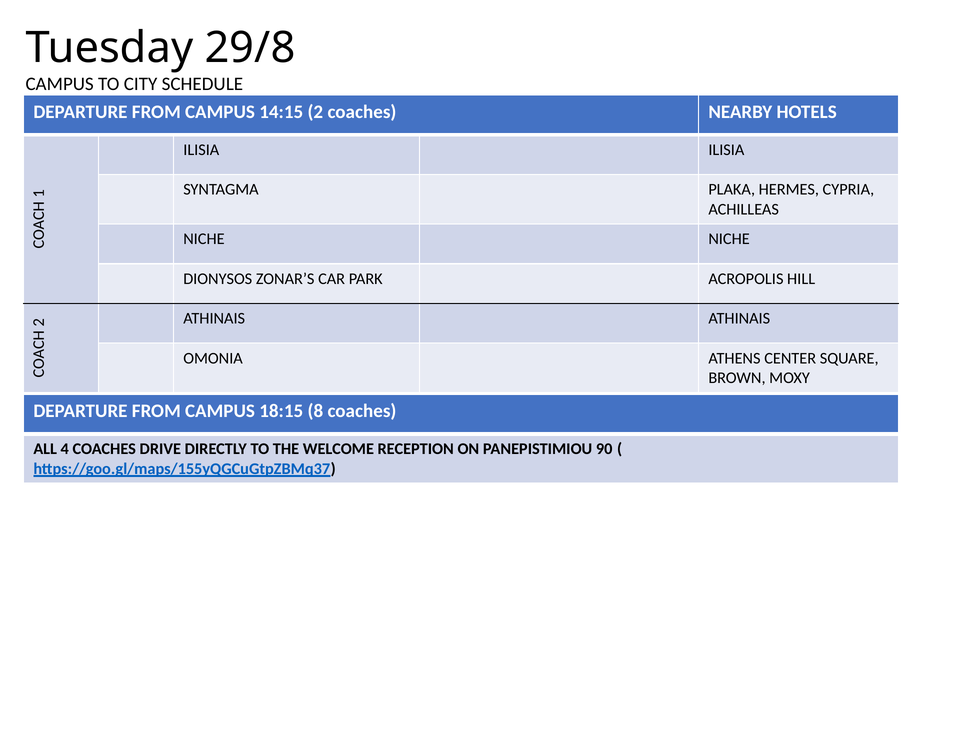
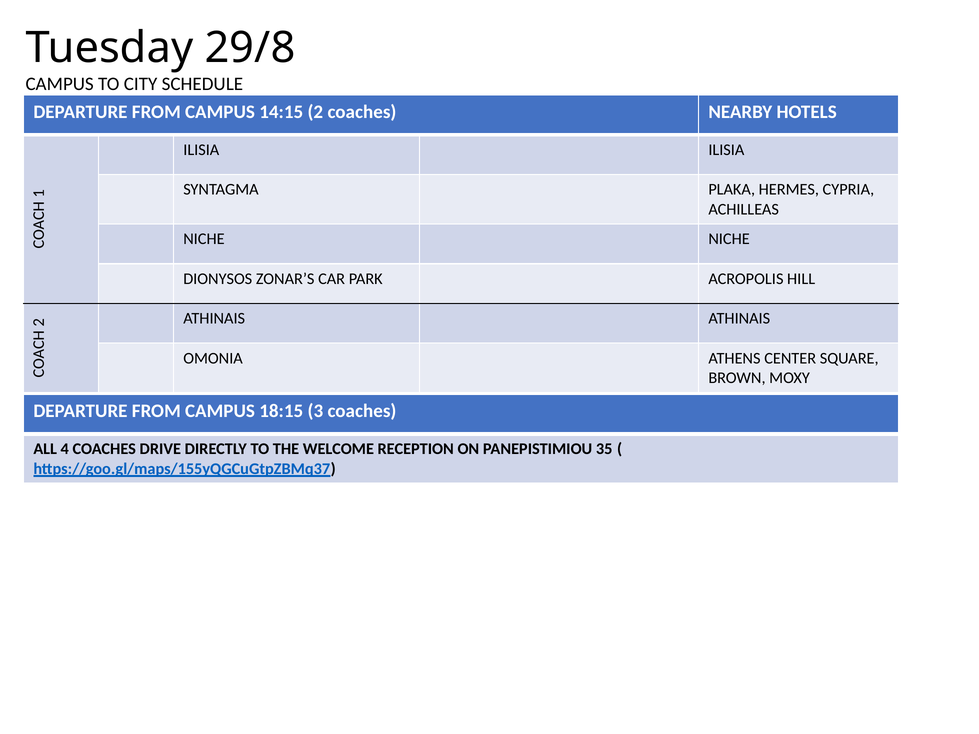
8: 8 -> 3 (315, 411)
90: 90 -> 35 (604, 449)
